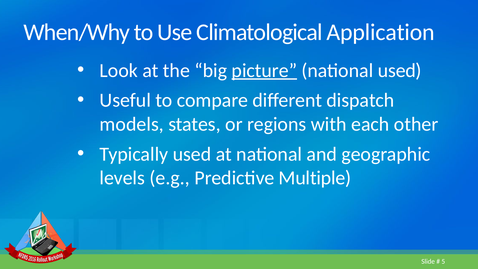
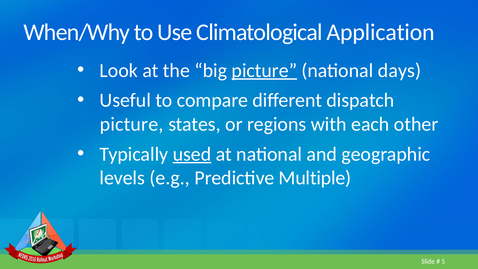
national used: used -> days (400, 70)
models: models -> picture (132, 124)
used underline: none -> present (192, 154)
